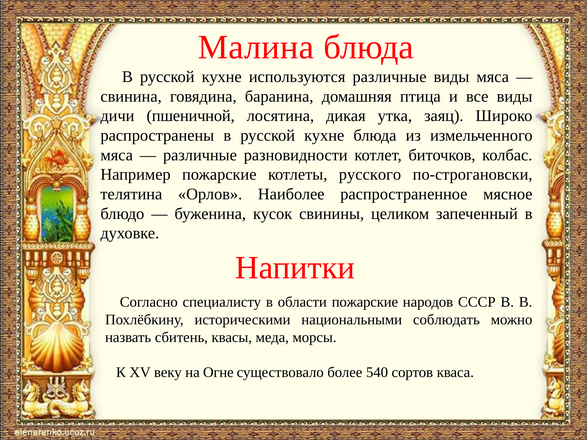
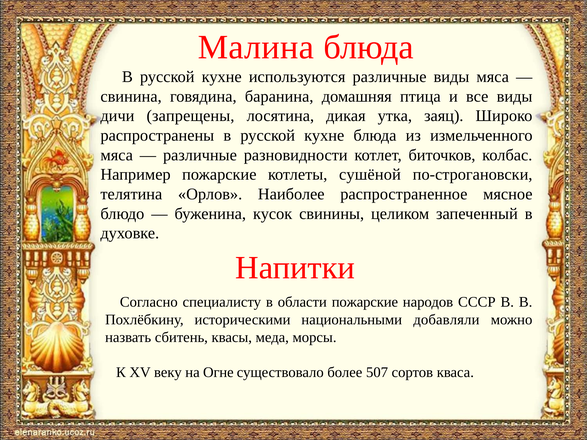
пшеничной: пшеничной -> запрещены (190, 116)
русского: русского -> сушёной (370, 175)
соблюдать: соблюдать -> добавляли (446, 320)
540: 540 -> 507 (377, 373)
